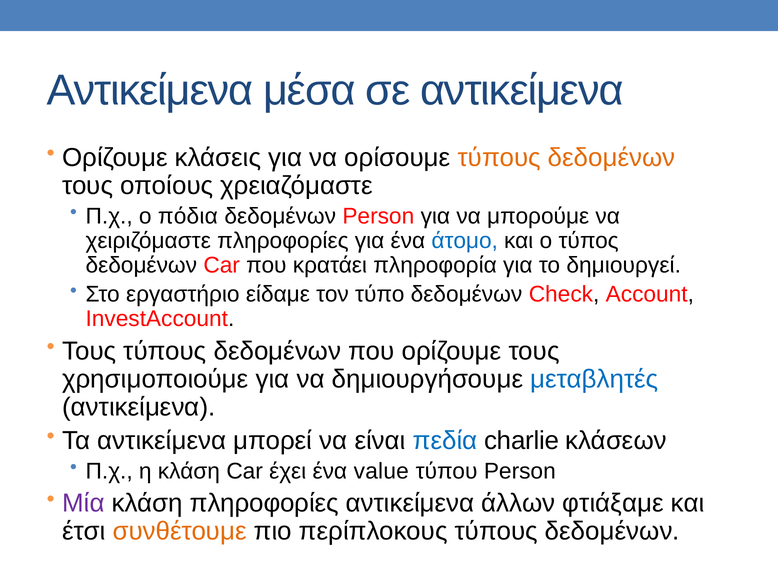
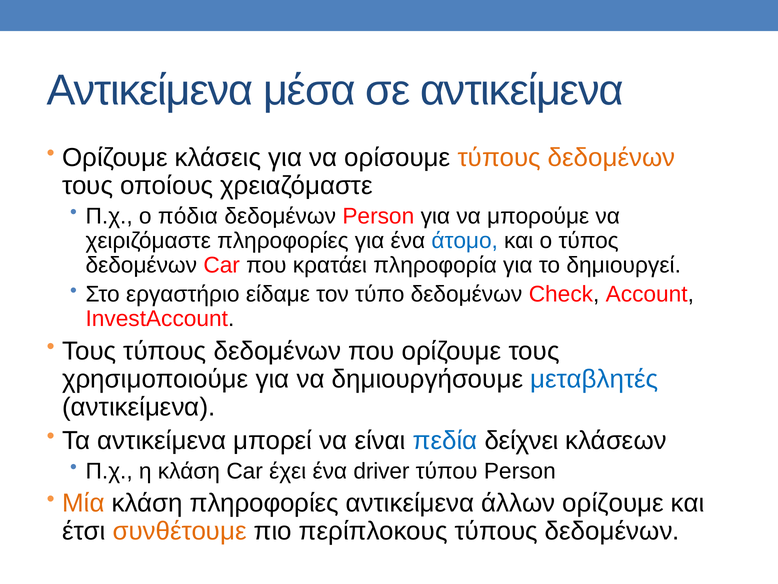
charlie: charlie -> δείχνει (522, 440)
value: value -> driver (381, 471)
Μία colour: purple -> orange (83, 503)
άλλων φτιάξαμε: φτιάξαμε -> ορίζουμε (613, 503)
